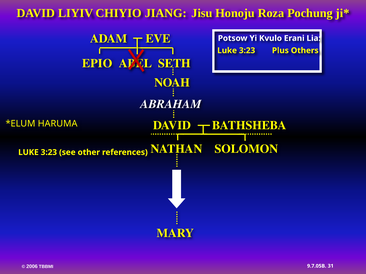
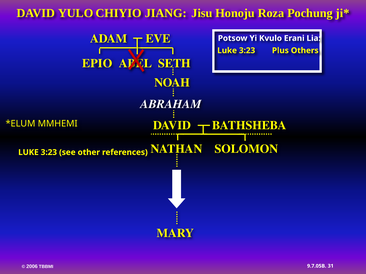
LIYIV: LIYIV -> YULO (76, 13)
HARUMA: HARUMA -> MMHEMI (58, 124)
